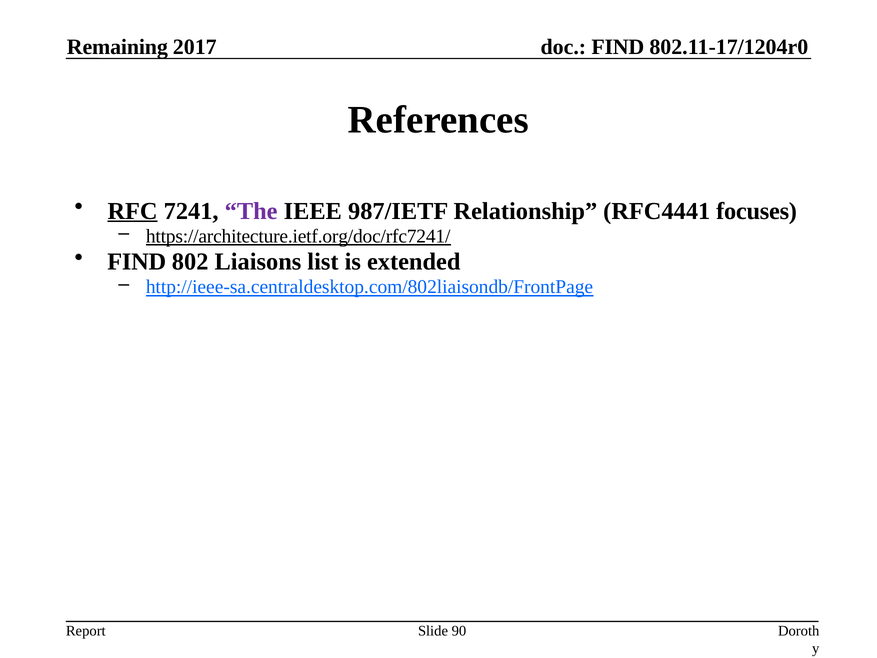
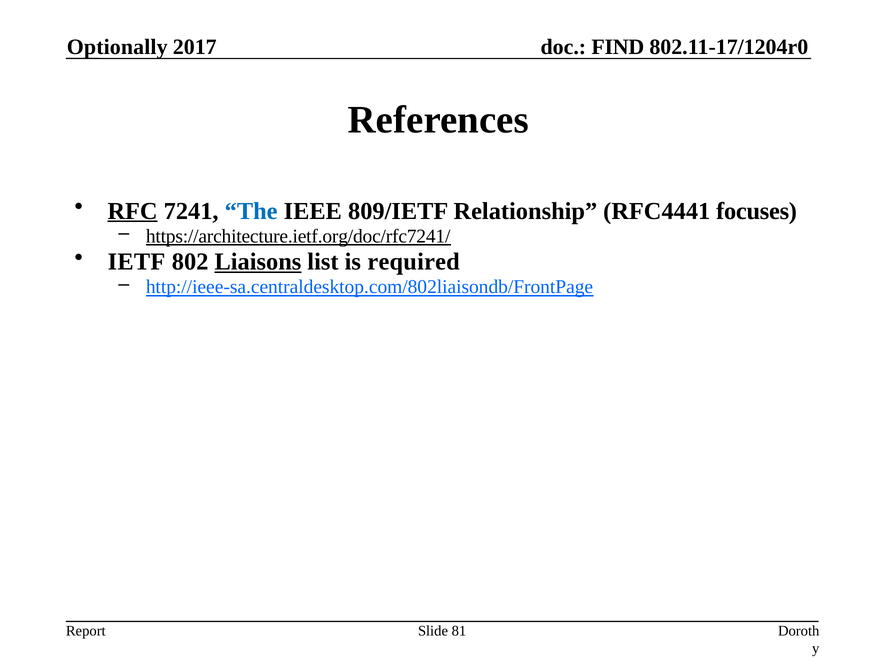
Remaining: Remaining -> Optionally (117, 47)
The colour: purple -> blue (251, 211)
987/IETF: 987/IETF -> 809/IETF (398, 211)
FIND: FIND -> IETF (136, 262)
Liaisons underline: none -> present (258, 262)
extended: extended -> required (414, 262)
90: 90 -> 81 (459, 631)
